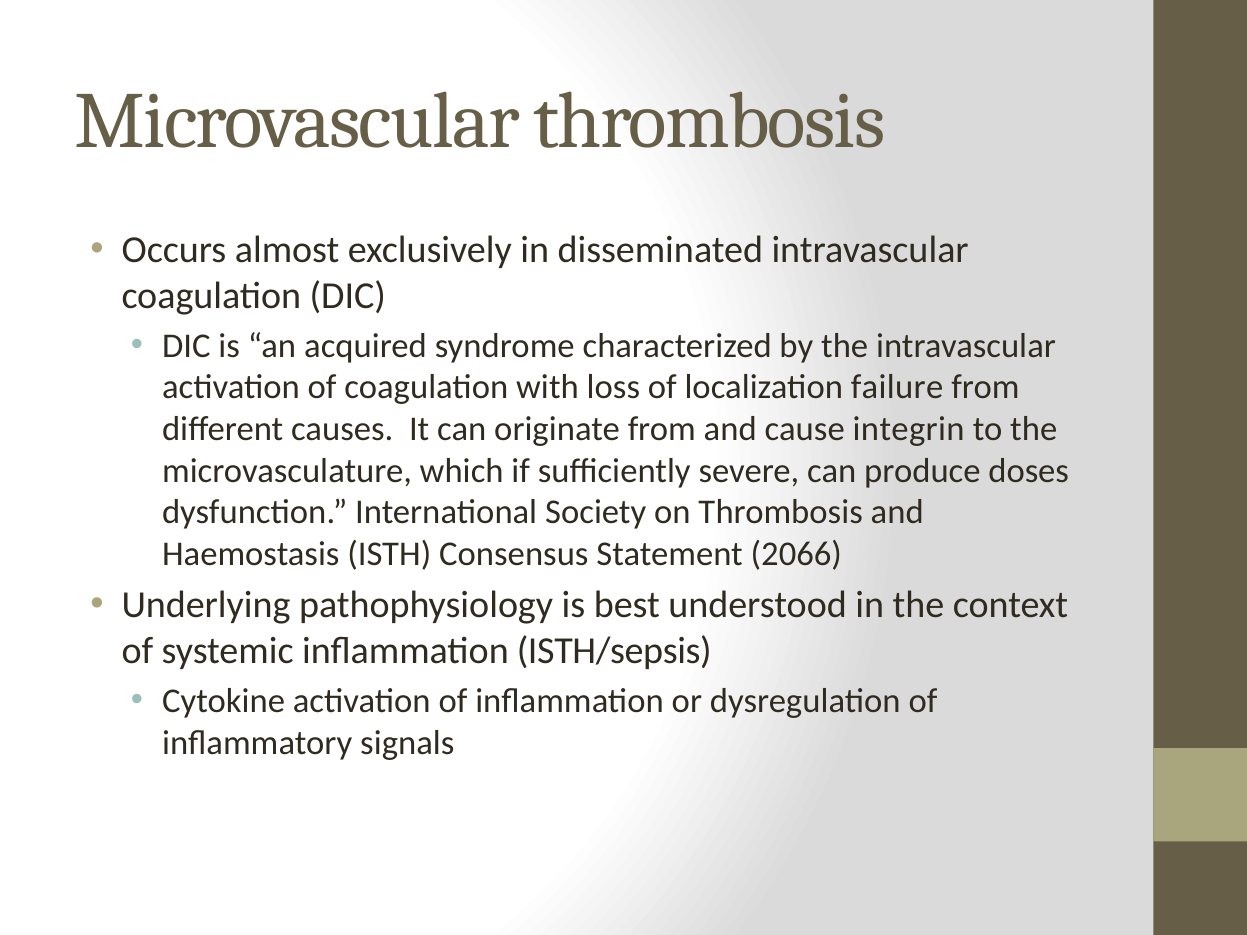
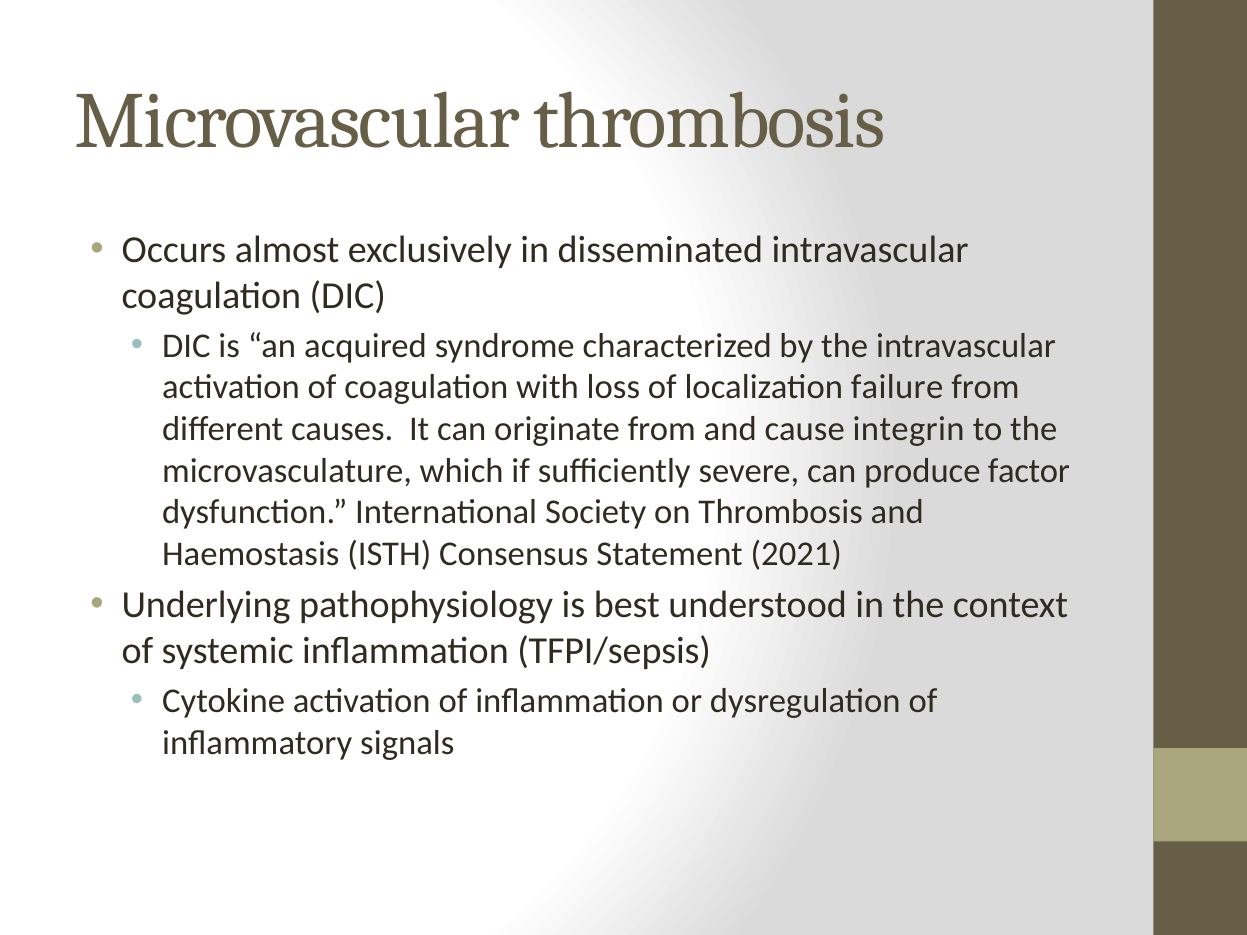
doses: doses -> factor (1029, 471)
2066: 2066 -> 2021 (796, 554)
ISTH/sepsis: ISTH/sepsis -> TFPI/sepsis (614, 651)
